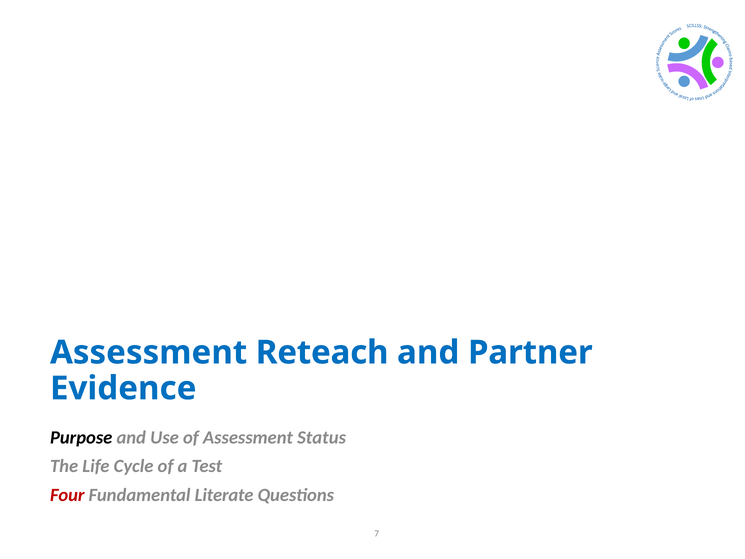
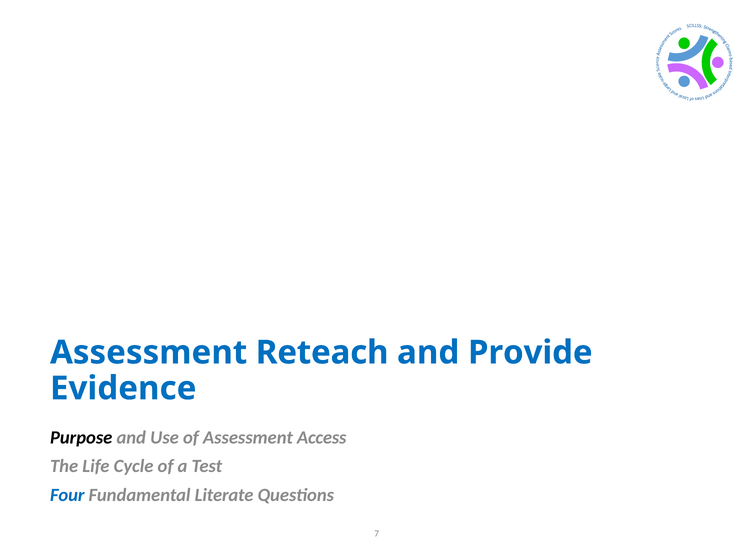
Partner: Partner -> Provide (530, 352)
Status: Status -> Access (322, 438)
Four colour: red -> blue (67, 495)
